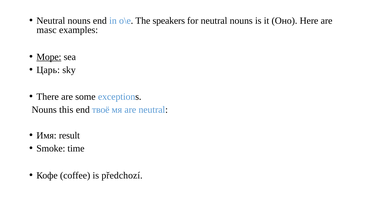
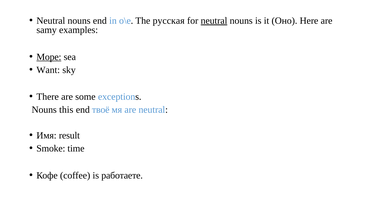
speakers: speakers -> русская (169, 21)
neutral underline: none -> present (214, 21)
masc: masc -> samy (47, 30)
Царь: Царь -> Want (48, 70)
předchozí: předchozí -> работаете (122, 175)
